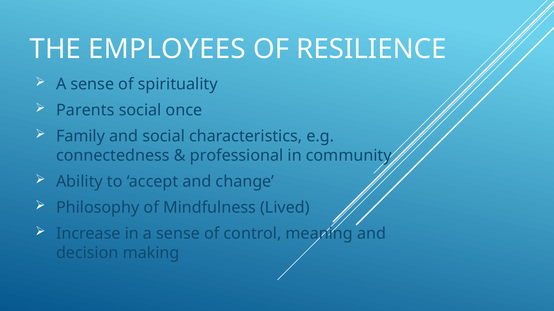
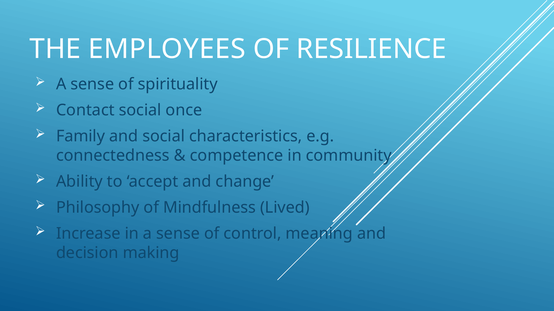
Parents: Parents -> Contact (85, 110)
professional: professional -> competence (237, 156)
